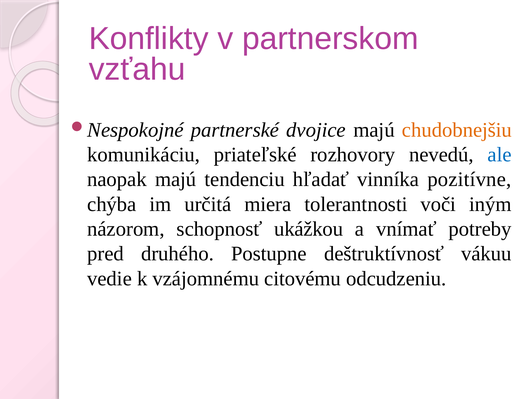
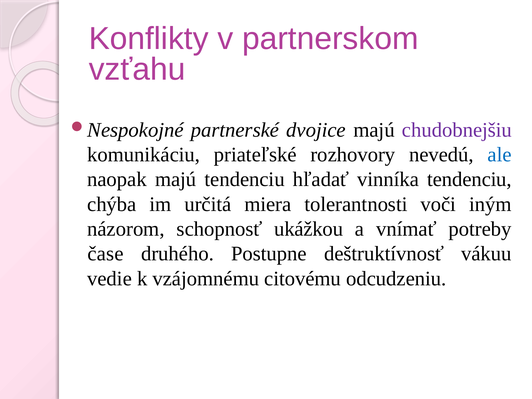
chudobnejšiu colour: orange -> purple (457, 130)
vinníka pozitívne: pozitívne -> tendenciu (470, 179)
pred: pred -> čase (105, 254)
